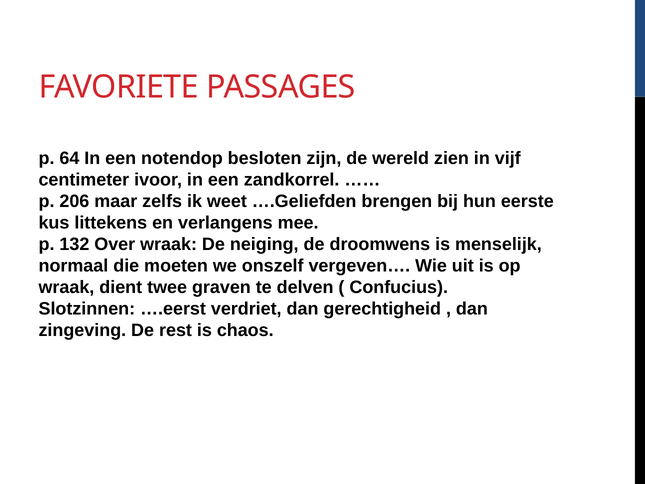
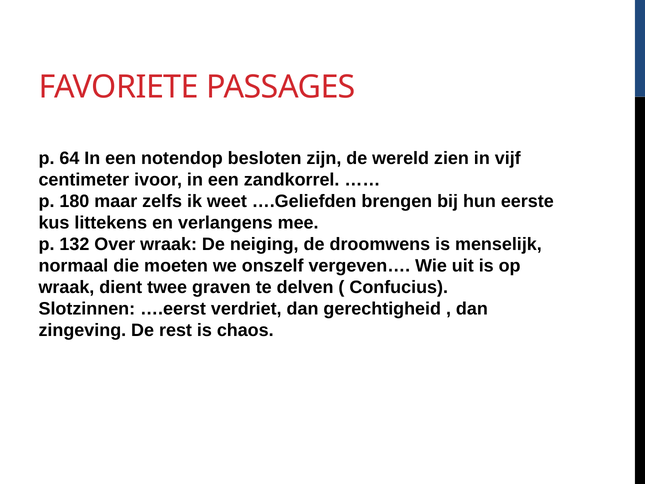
206: 206 -> 180 (74, 201)
